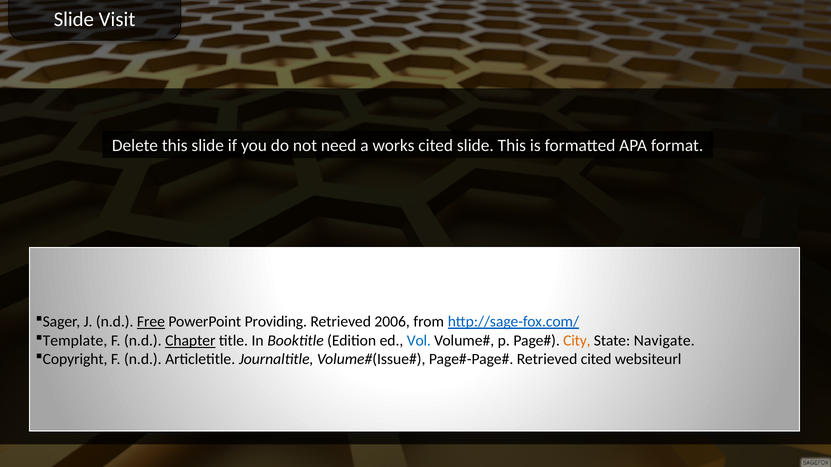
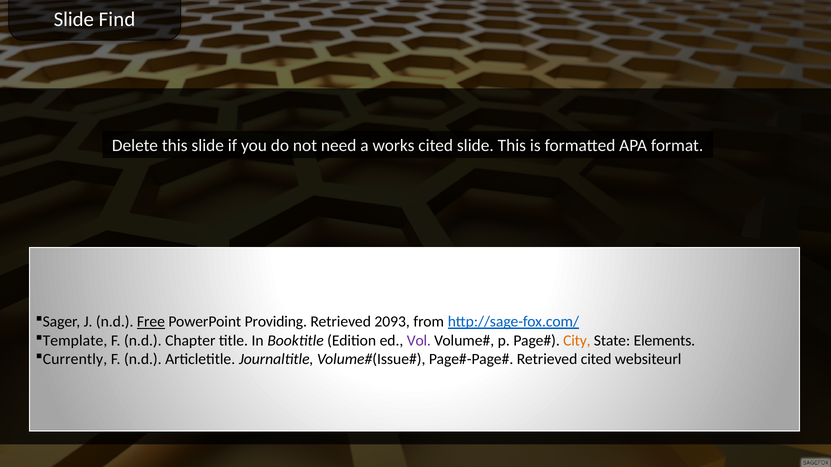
Visit: Visit -> Find (117, 20)
2006: 2006 -> 2093 (392, 322)
Chapter underline: present -> none (190, 341)
Vol colour: blue -> purple (419, 341)
Navigate: Navigate -> Elements (664, 341)
Copyright: Copyright -> Currently (75, 360)
